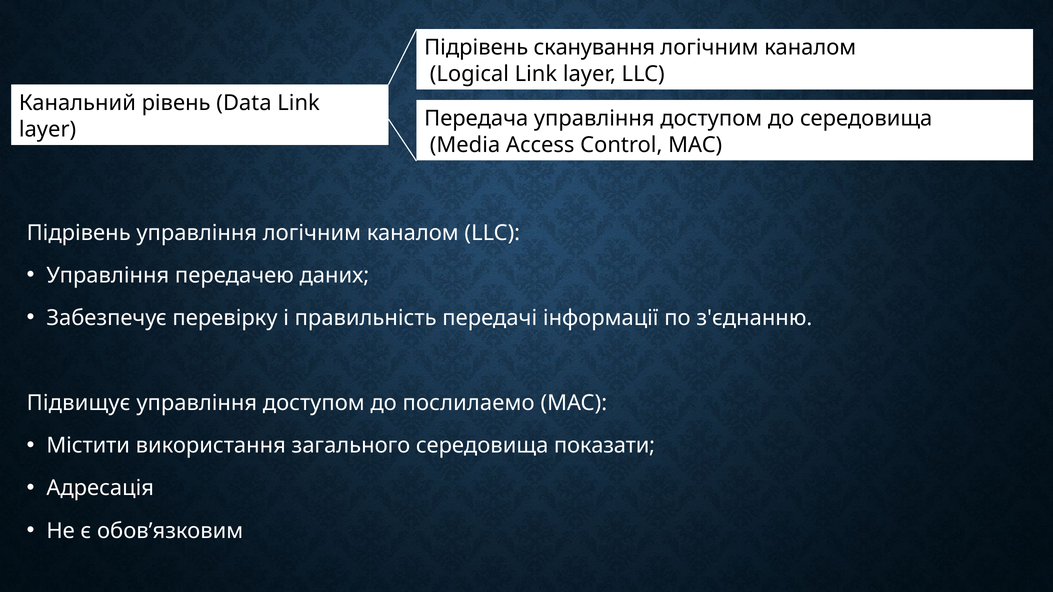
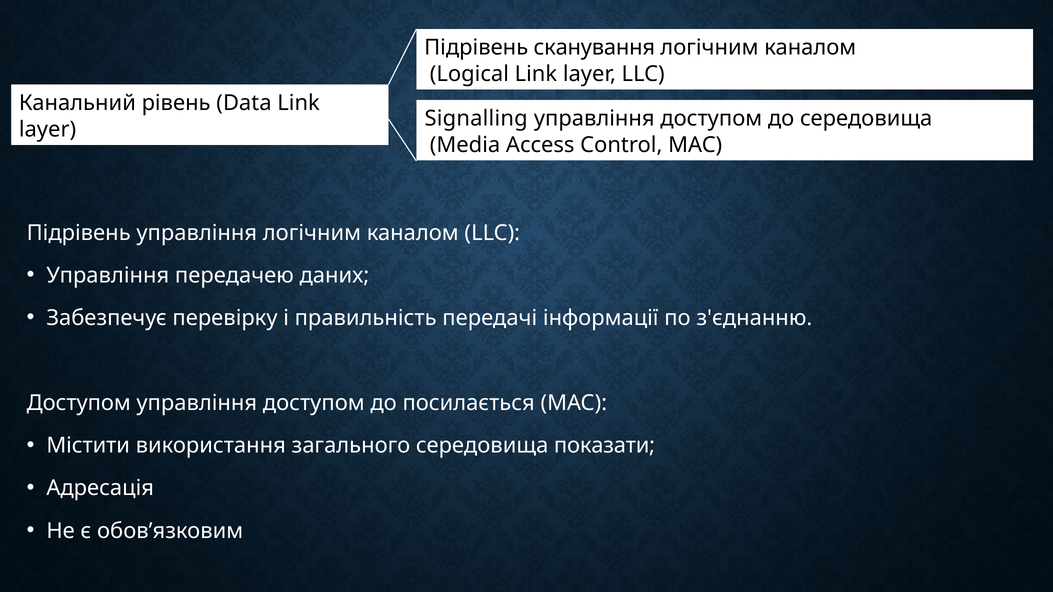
Передача: Передача -> Signalling (476, 119)
Підвищує: Підвищує -> Доступом (79, 403)
послилаемо: послилаемо -> посилається (469, 403)
